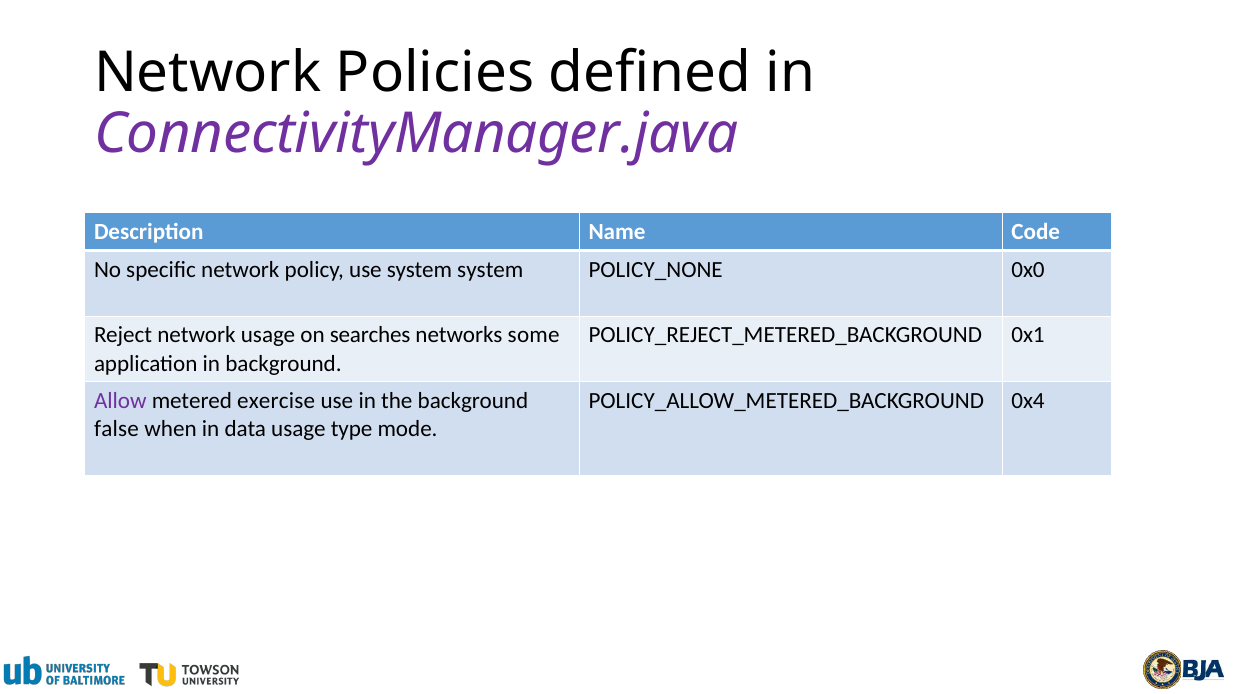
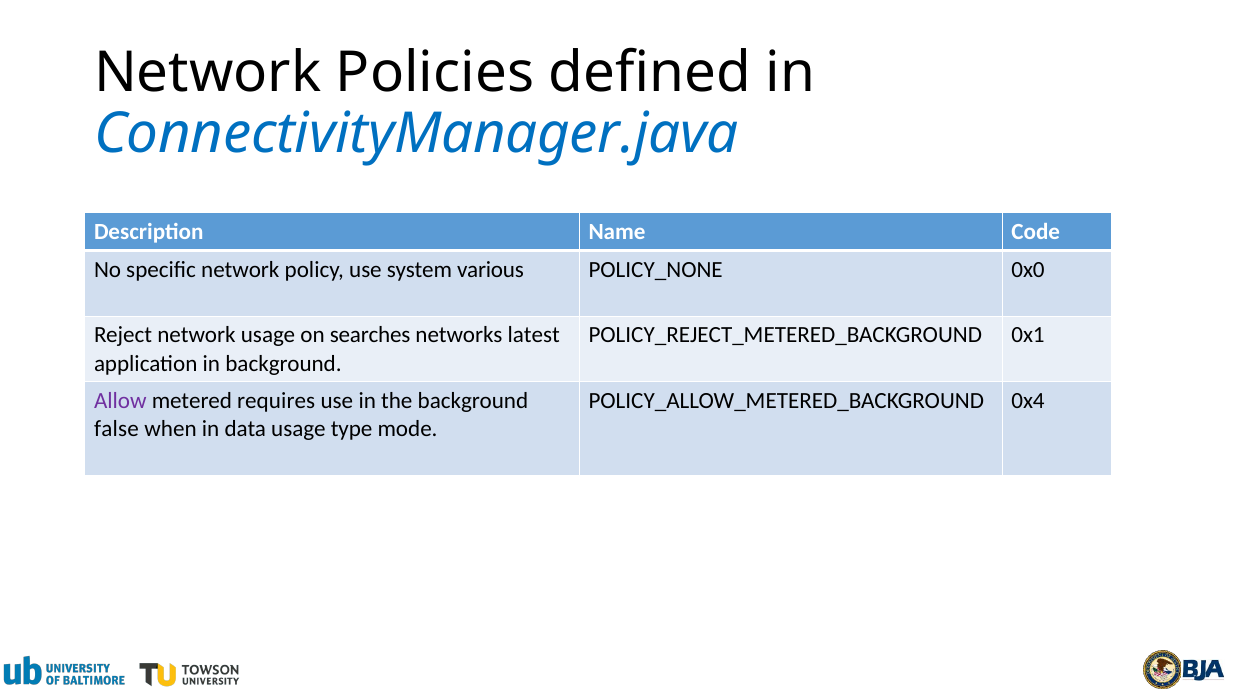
ConnectivityManager.java colour: purple -> blue (416, 134)
system system: system -> various (490, 269)
some: some -> latest (534, 335)
exercise: exercise -> requires (276, 401)
